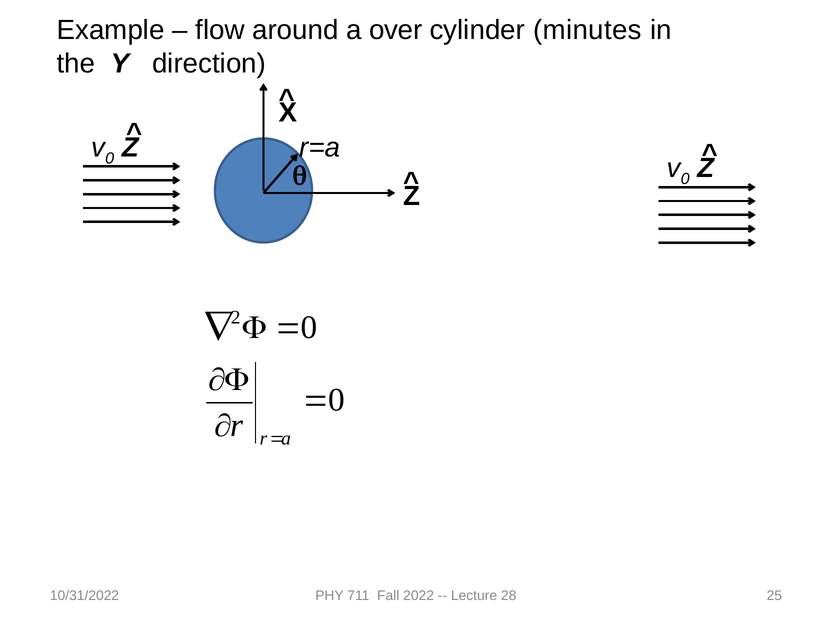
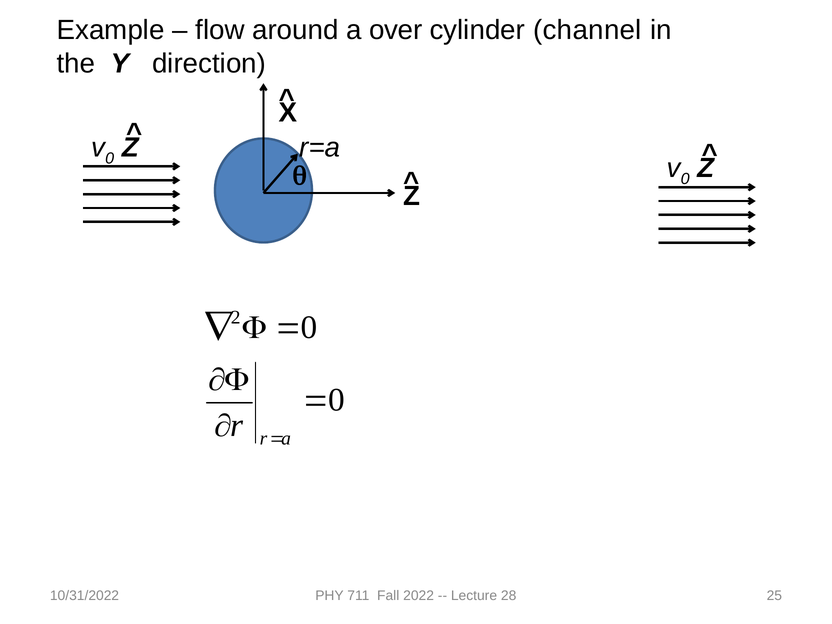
minutes: minutes -> channel (587, 30)
